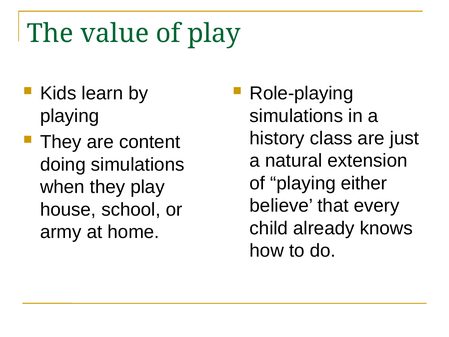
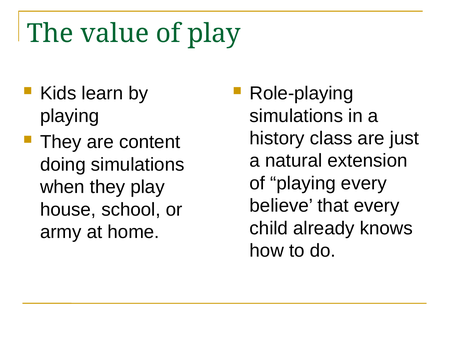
playing either: either -> every (364, 183)
